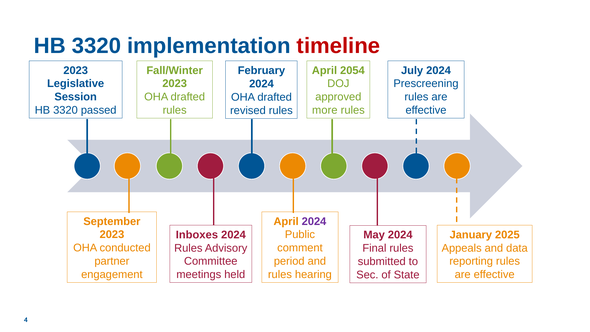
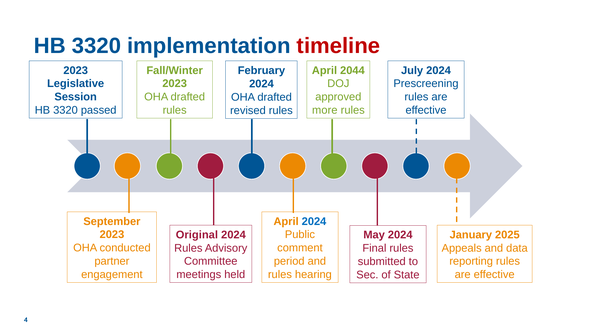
2054: 2054 -> 2044 (352, 70)
2024 colour: purple -> blue (314, 221)
Inboxes: Inboxes -> Original (197, 235)
